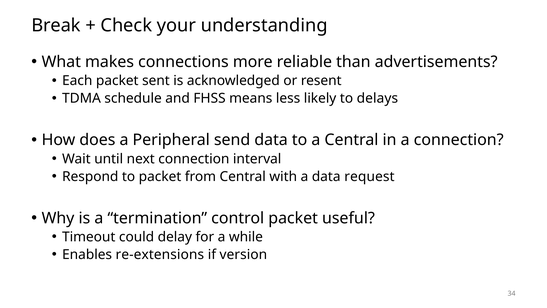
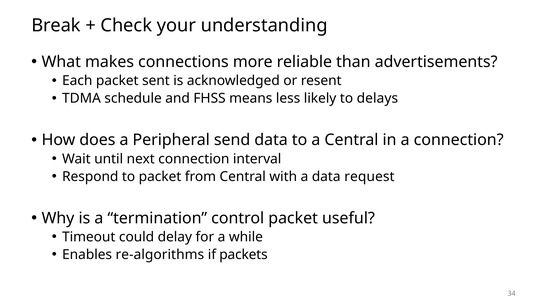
re-extensions: re-extensions -> re-algorithms (160, 254)
version: version -> packets (243, 254)
